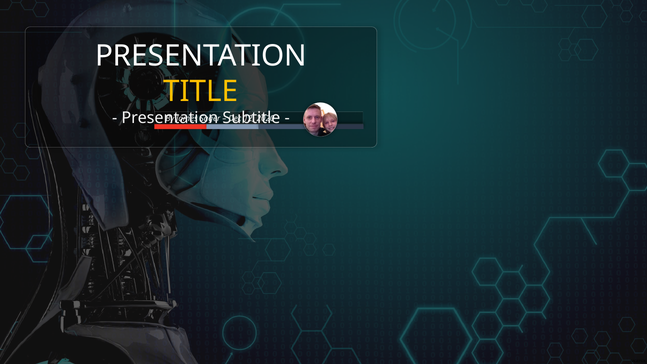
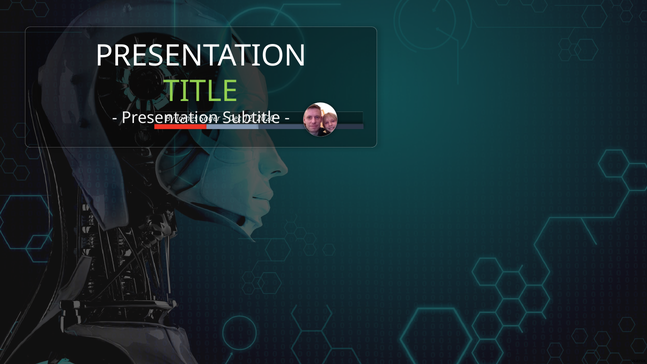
TITLE colour: yellow -> light green (201, 91)
